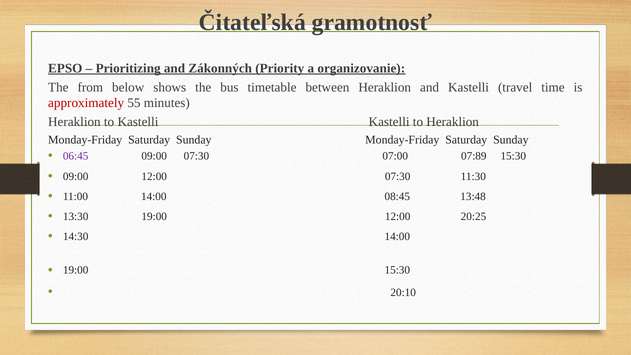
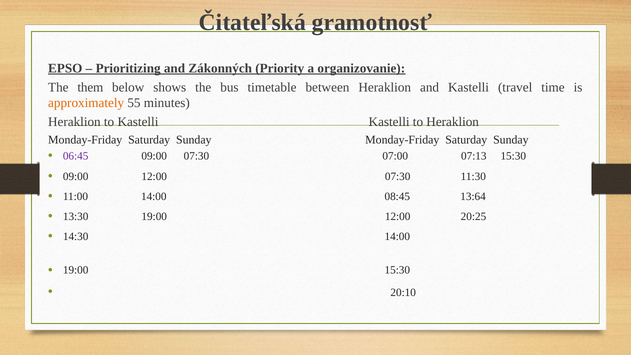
from: from -> them (90, 87)
approximately colour: red -> orange (86, 103)
07:89: 07:89 -> 07:13 (474, 156)
13:48: 13:48 -> 13:64 (473, 196)
